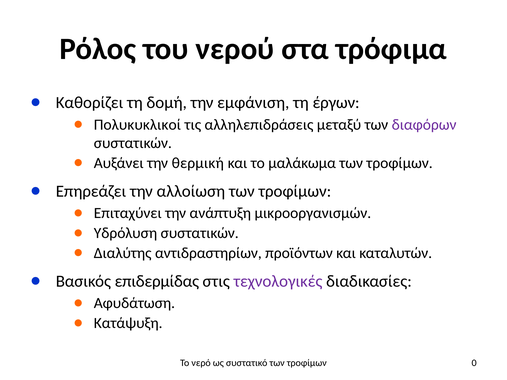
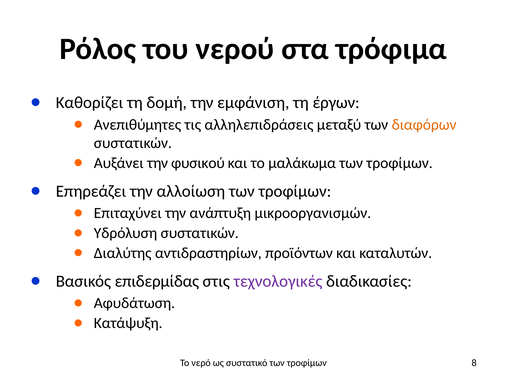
Πολυκυκλικοί: Πολυκυκλικοί -> Ανεπιθύμητες (137, 125)
διαφόρων colour: purple -> orange (424, 125)
θερμική: θερμική -> φυσικού (198, 163)
0: 0 -> 8 (474, 363)
